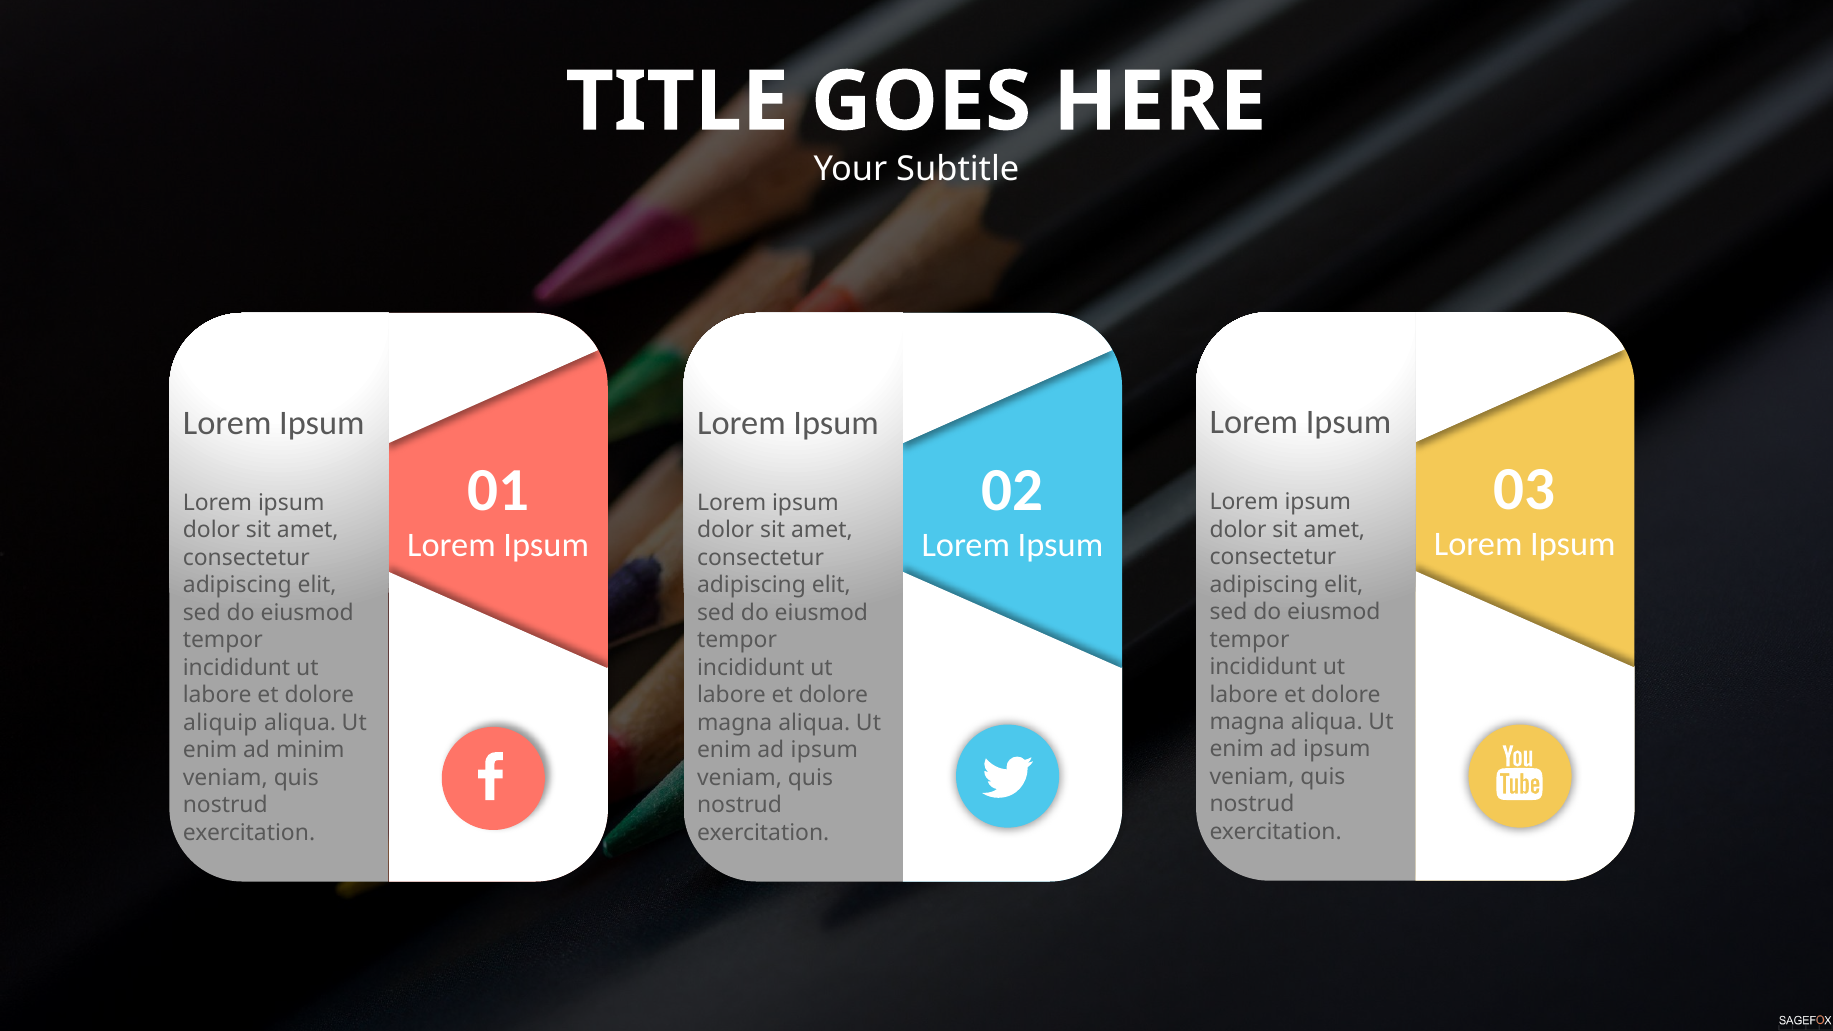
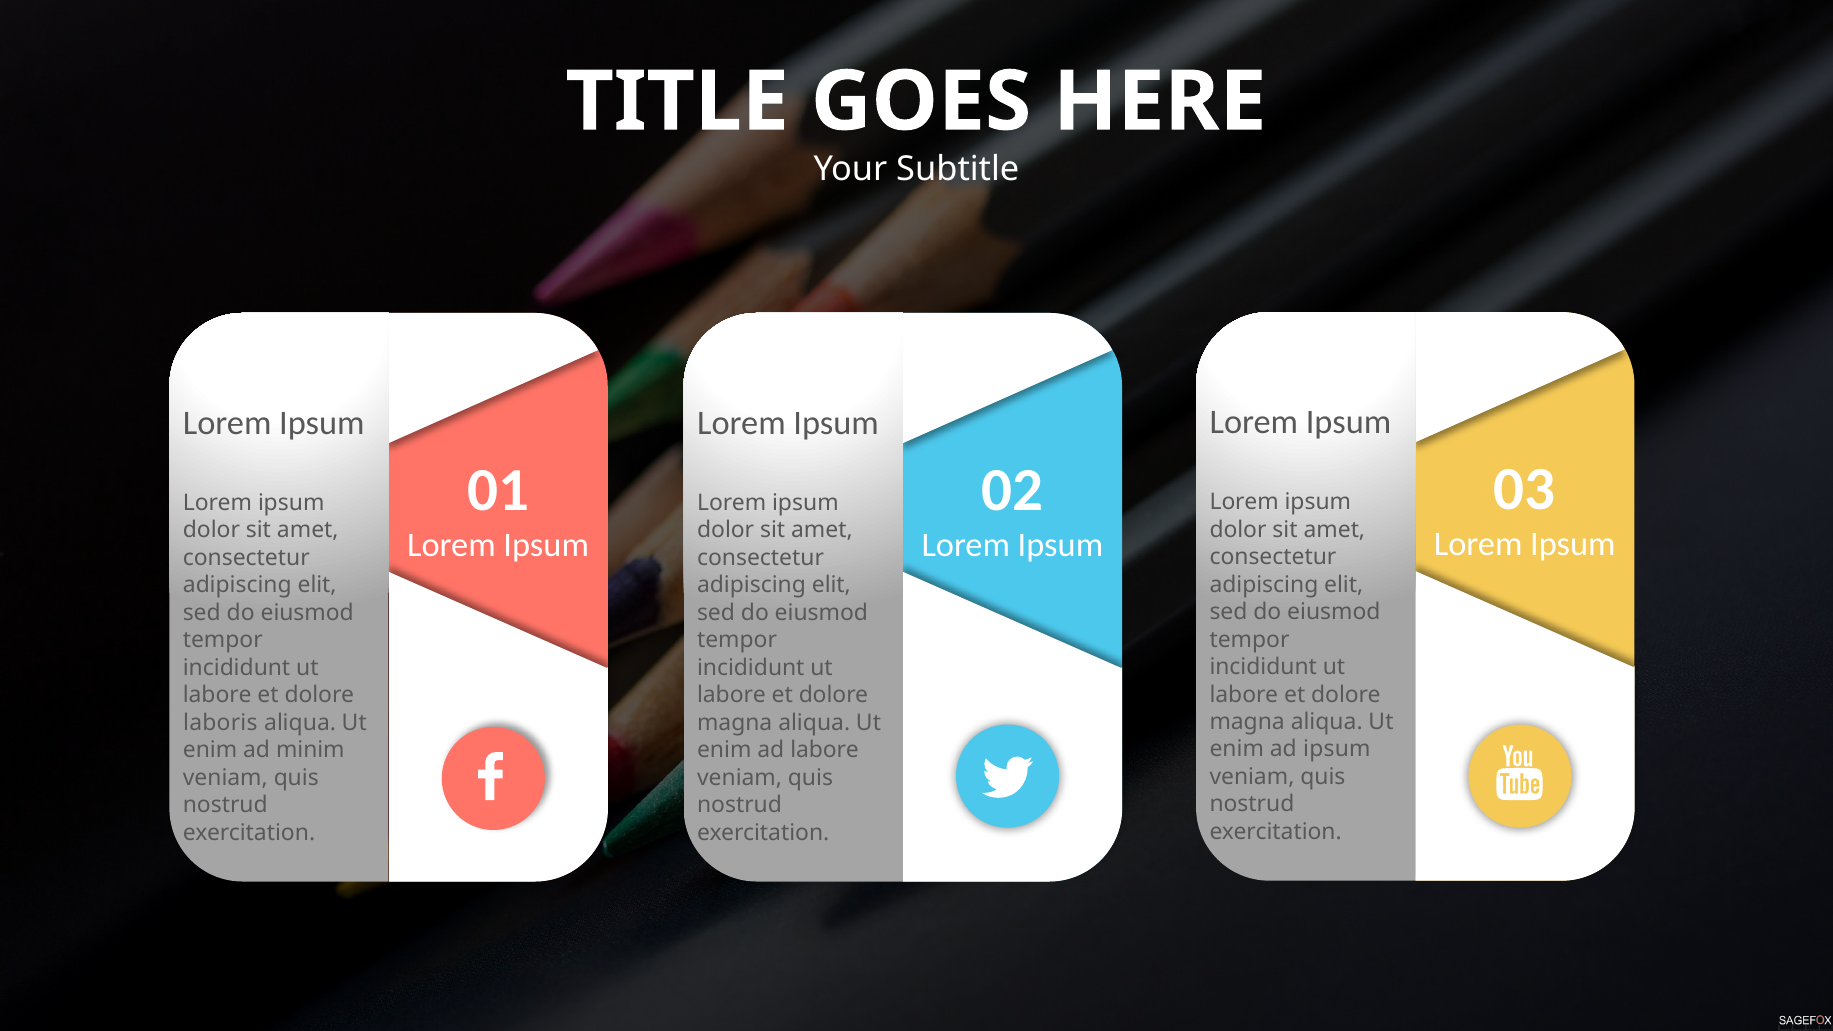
aliquip: aliquip -> laboris (220, 723)
ipsum: ipsum -> labore (825, 750)
